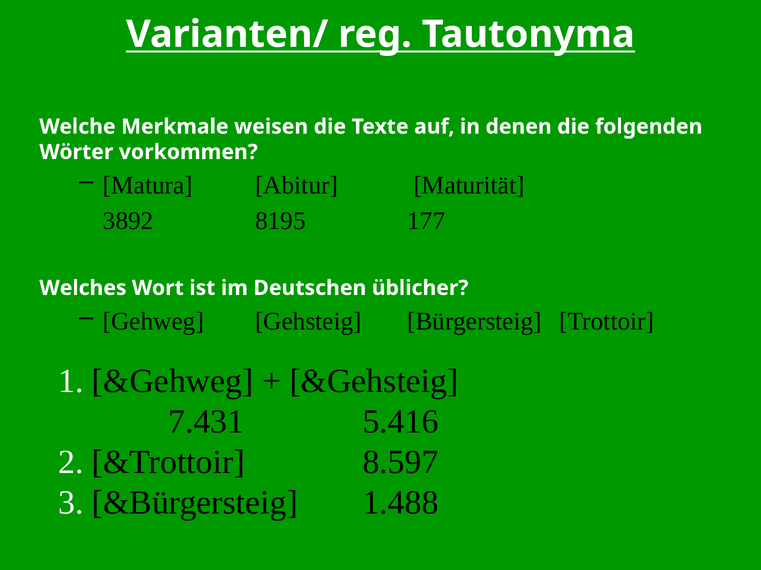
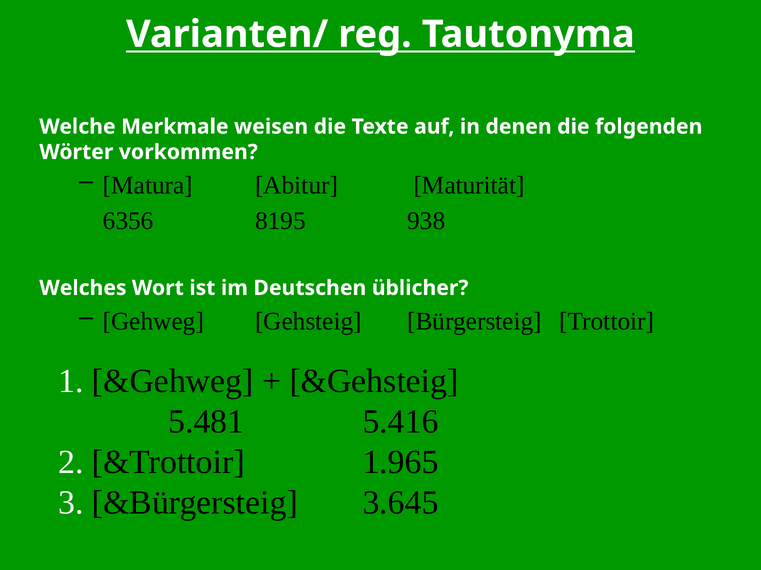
3892: 3892 -> 6356 (128, 221)
177: 177 -> 938 (426, 221)
7.431: 7.431 -> 5.481 (206, 422)
8.597: 8.597 -> 1.965 (401, 463)
1.488: 1.488 -> 3.645 (401, 503)
